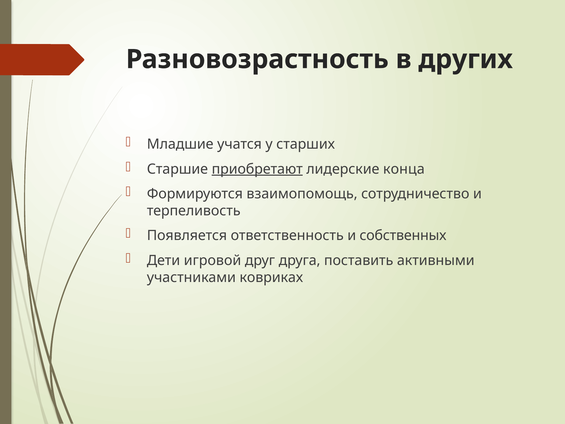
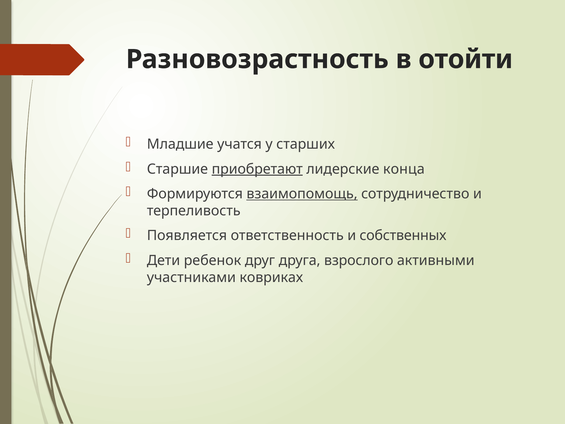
других: других -> отойти (466, 59)
взаимопомощь underline: none -> present (302, 194)
игровой: игровой -> ребенок (213, 260)
поставить: поставить -> взрослого (359, 260)
